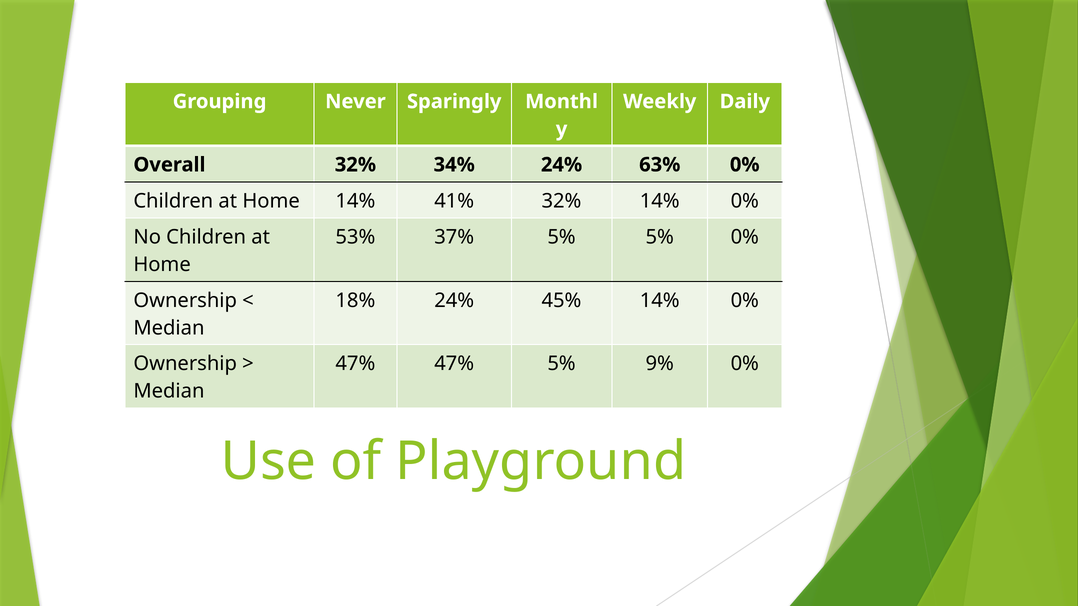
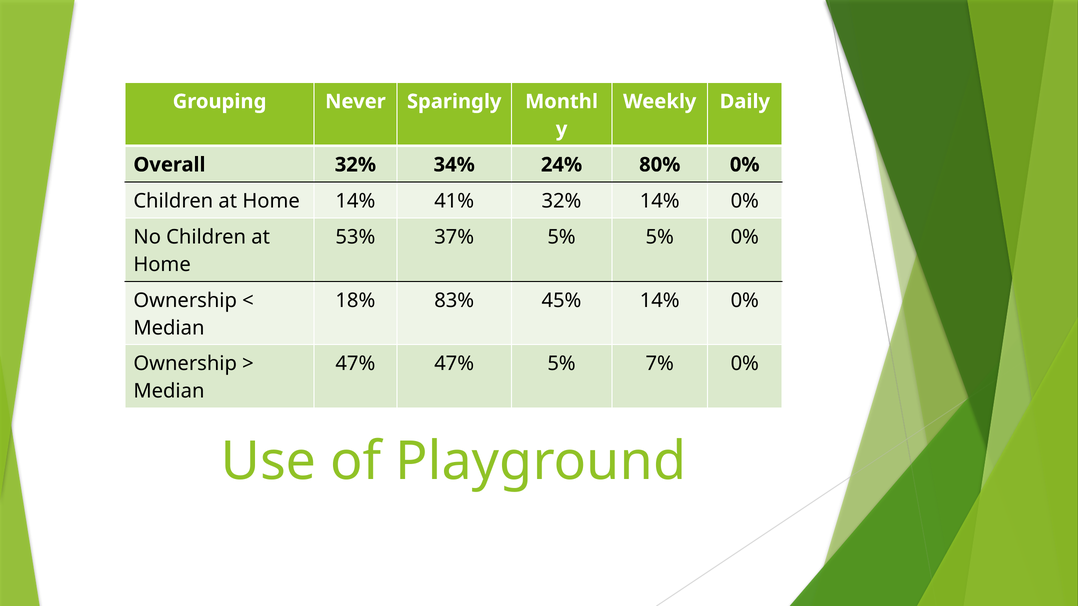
63%: 63% -> 80% (660, 165)
18% 24%: 24% -> 83% (454, 301)
9%: 9% -> 7% (660, 364)
